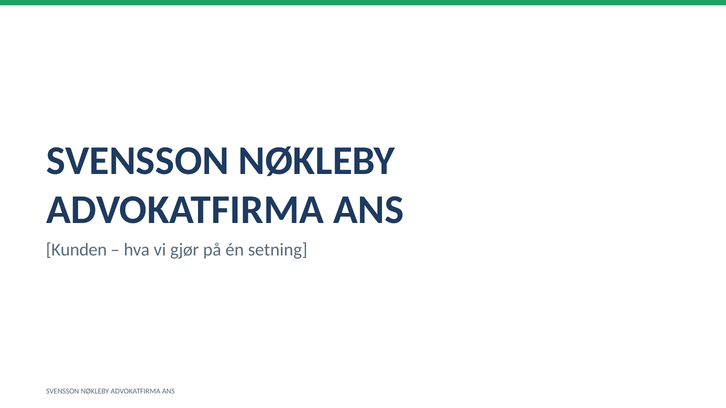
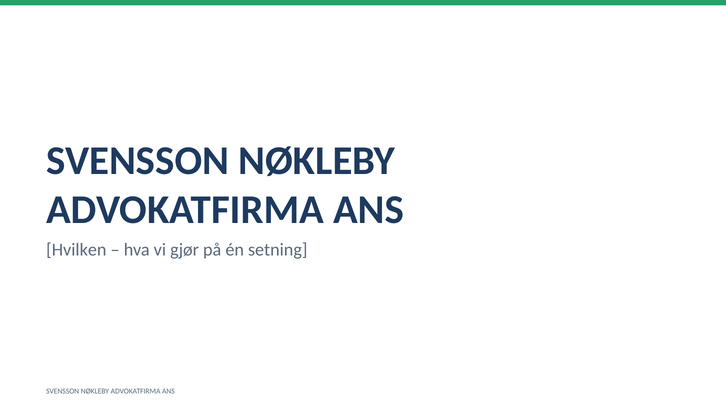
Kunden: Kunden -> Hvilken (76, 250)
